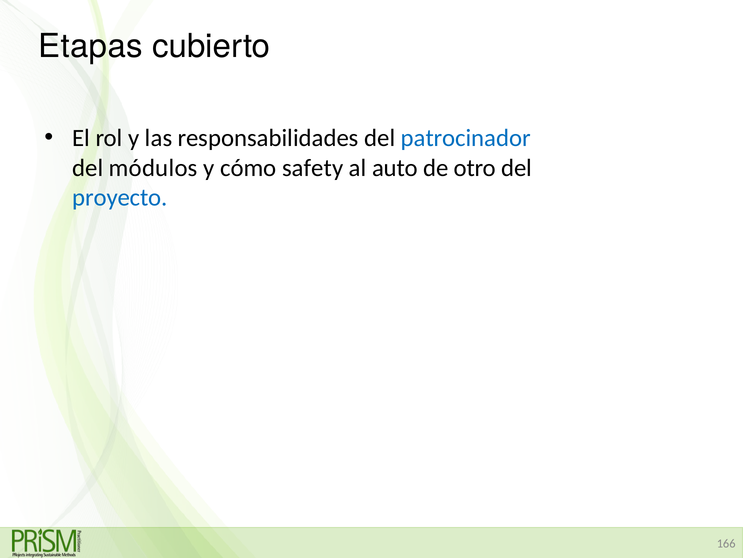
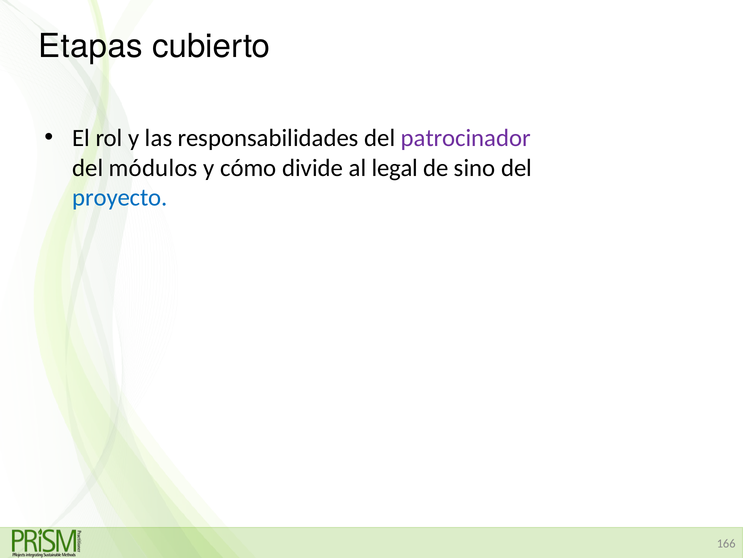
patrocinador colour: blue -> purple (466, 138)
safety: safety -> divide (313, 168)
auto: auto -> legal (395, 168)
otro: otro -> sino (475, 168)
